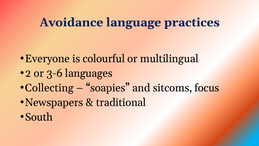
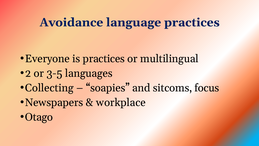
is colourful: colourful -> practices (104, 59)
3-6: 3-6 -> 3-5 (54, 73)
traditional: traditional -> workplace (121, 102)
South: South -> Otago (39, 117)
